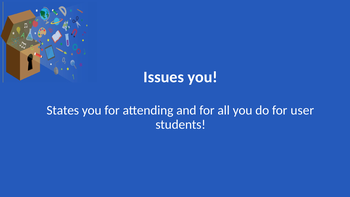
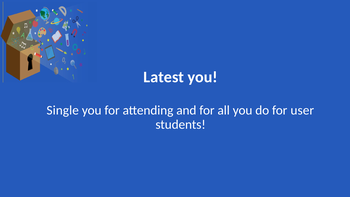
Issues: Issues -> Latest (164, 77)
States: States -> Single (63, 110)
